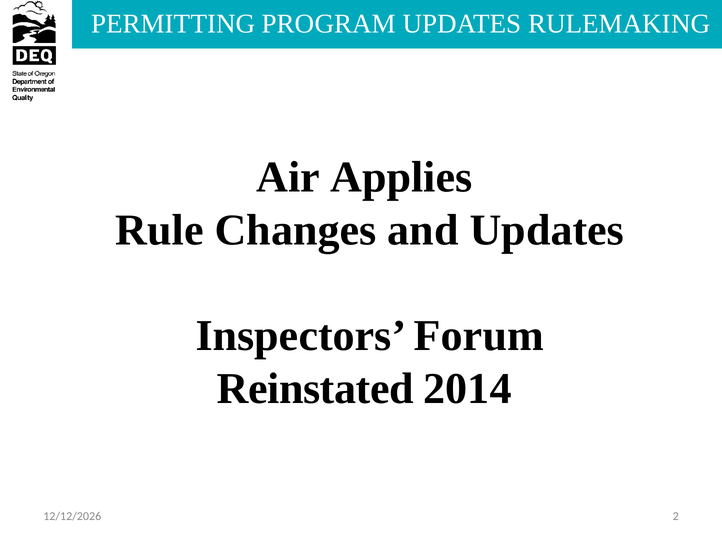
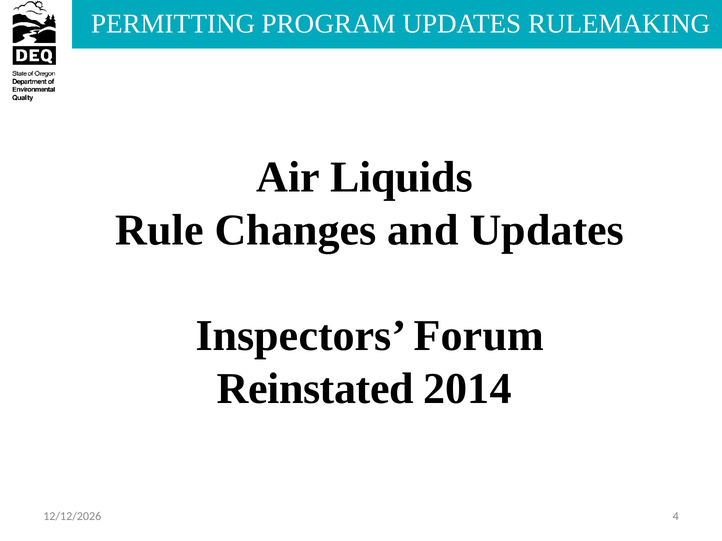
Applies: Applies -> Liquids (401, 177)
2: 2 -> 4 (676, 517)
